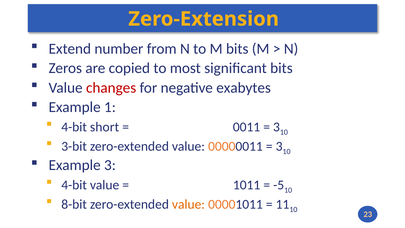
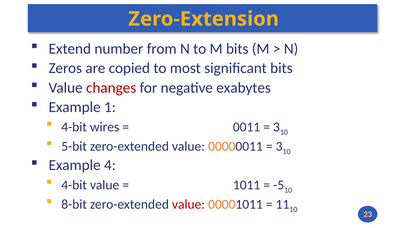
short: short -> wires (105, 127)
3-bit: 3-bit -> 5-bit (74, 146)
Example 3: 3 -> 4 (110, 165)
value colour: orange -> red (188, 204)
